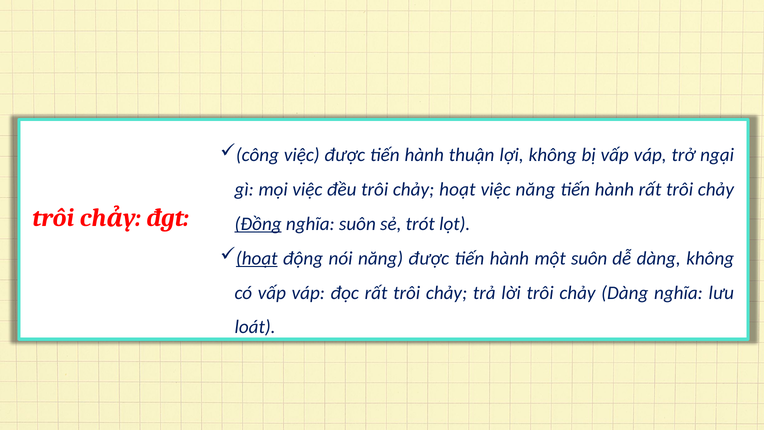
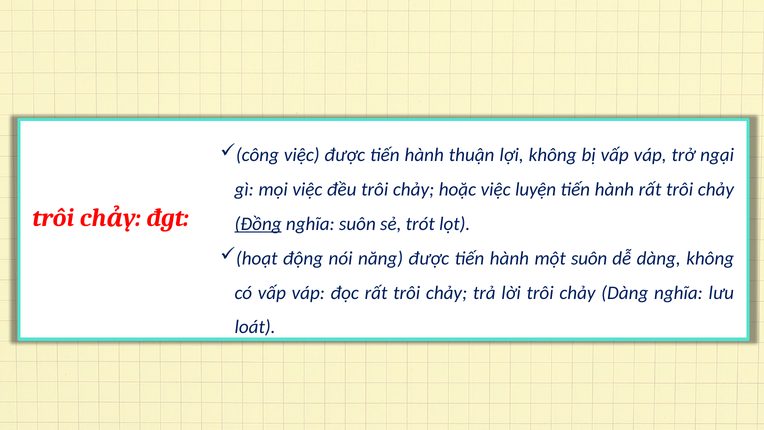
chảy hoạt: hoạt -> hoặc (457, 189)
việc năng: năng -> luyện (536, 189)
hoạt underline: present -> none (257, 258)
